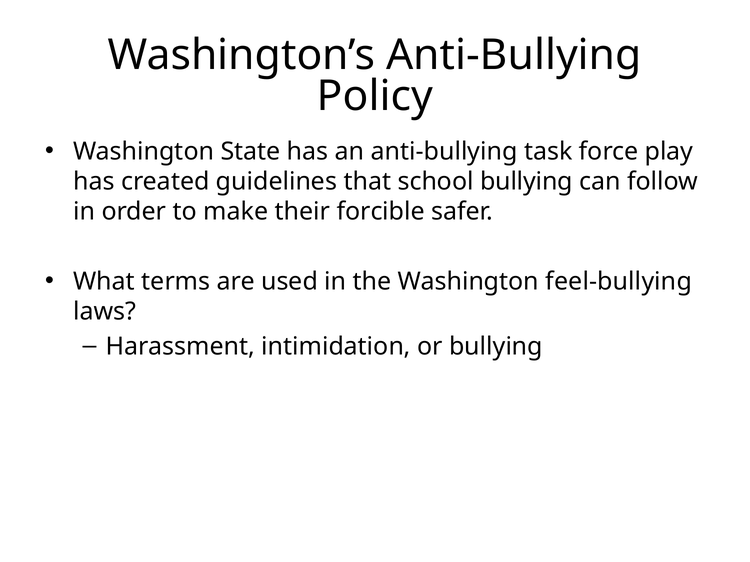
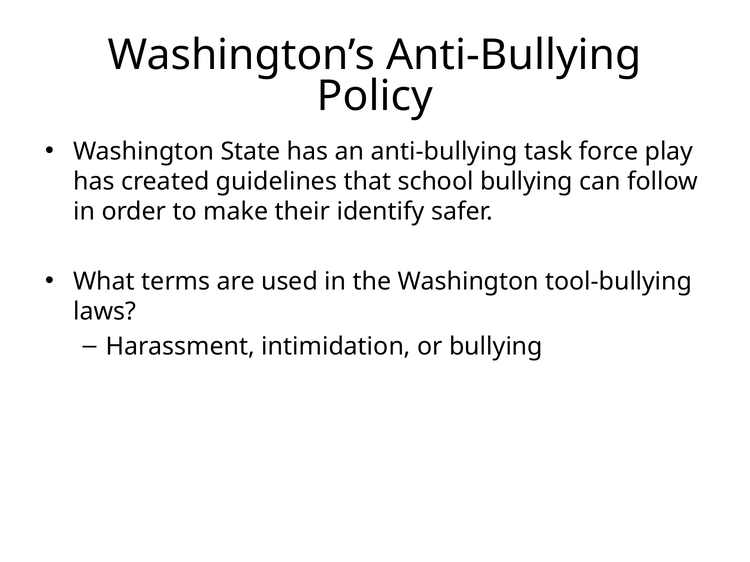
forcible: forcible -> identify (381, 212)
feel-bullying: feel-bullying -> tool-bullying (619, 282)
